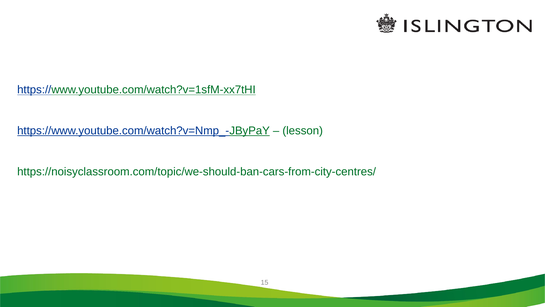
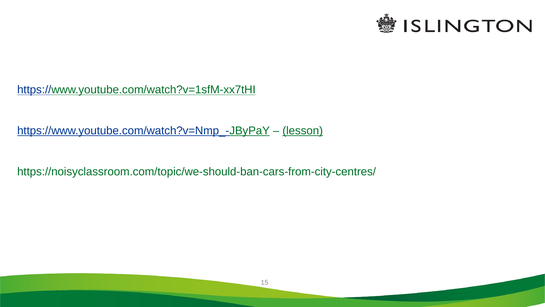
lesson underline: none -> present (303, 131)
